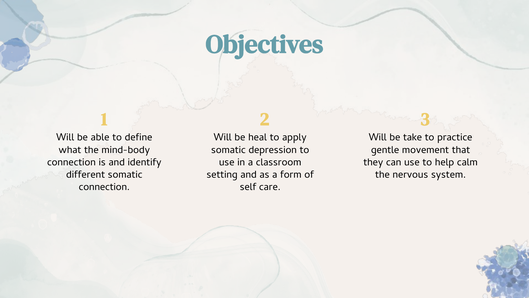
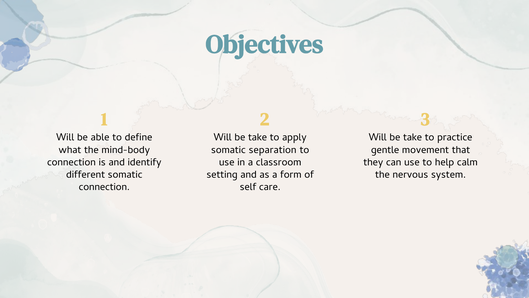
heal: heal -> take (258, 137)
depression: depression -> separation (273, 149)
